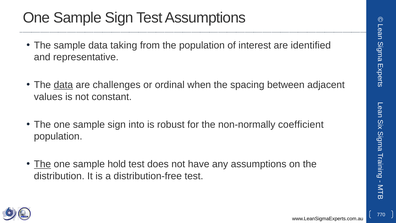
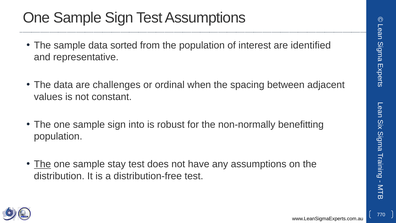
taking: taking -> sorted (124, 45)
data underline: present -> none (63, 85)
coefficient: coefficient -> benefitting (301, 124)
hold: hold -> stay (117, 164)
